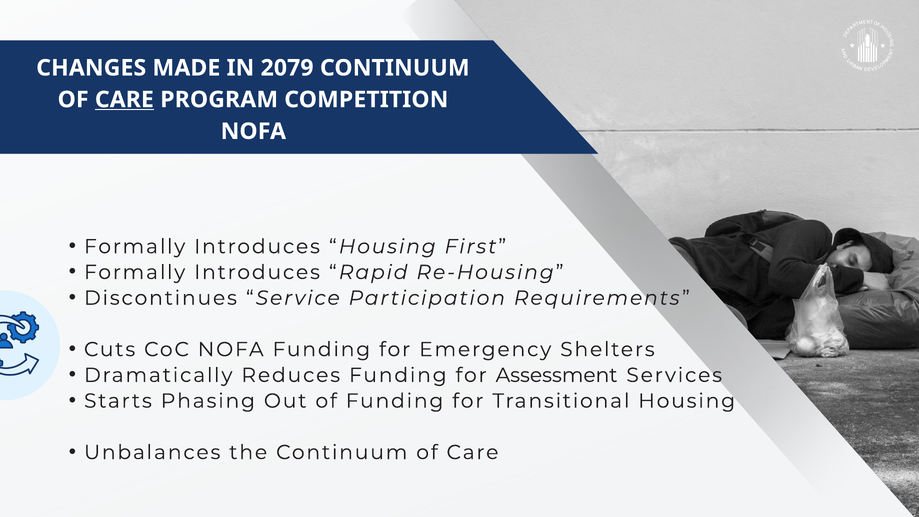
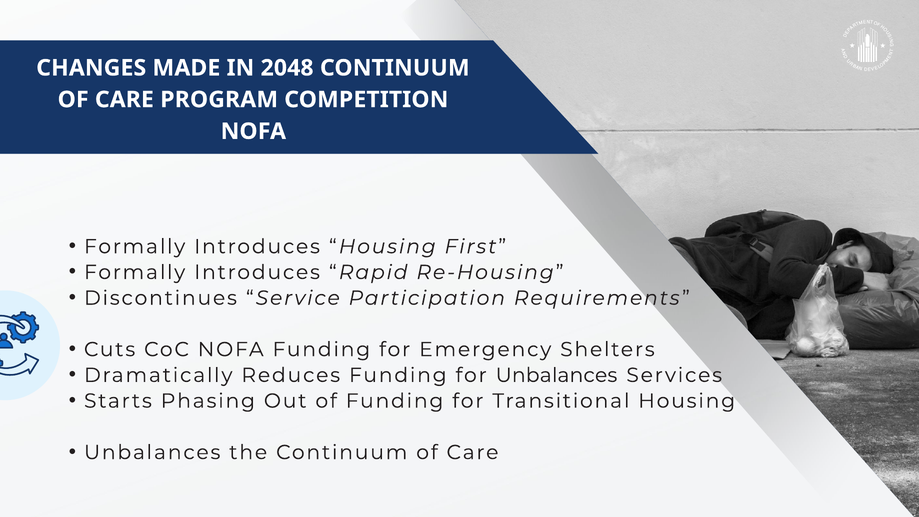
2079: 2079 -> 2048 (287, 68)
CARE underline: present -> none (124, 100)
for Assessment: Assessment -> Unbalances (556, 375)
